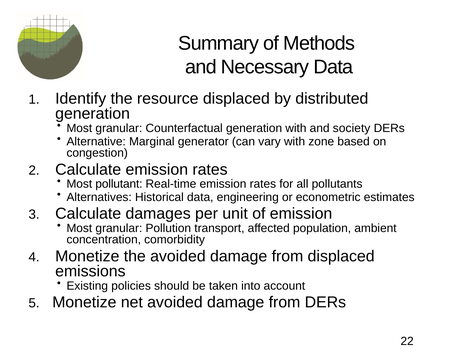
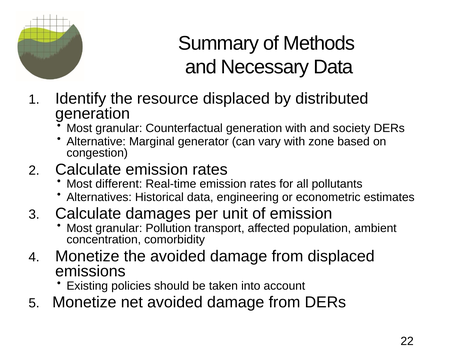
pollutant: pollutant -> different (119, 184)
